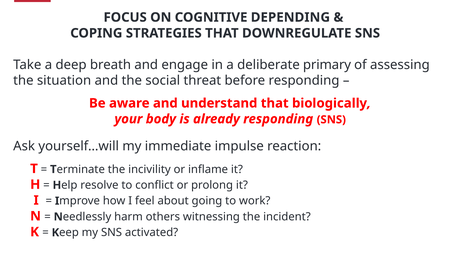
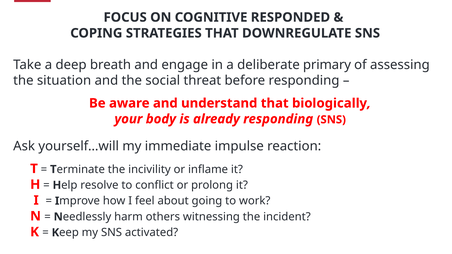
DEPENDING: DEPENDING -> RESPONDED (290, 17)
